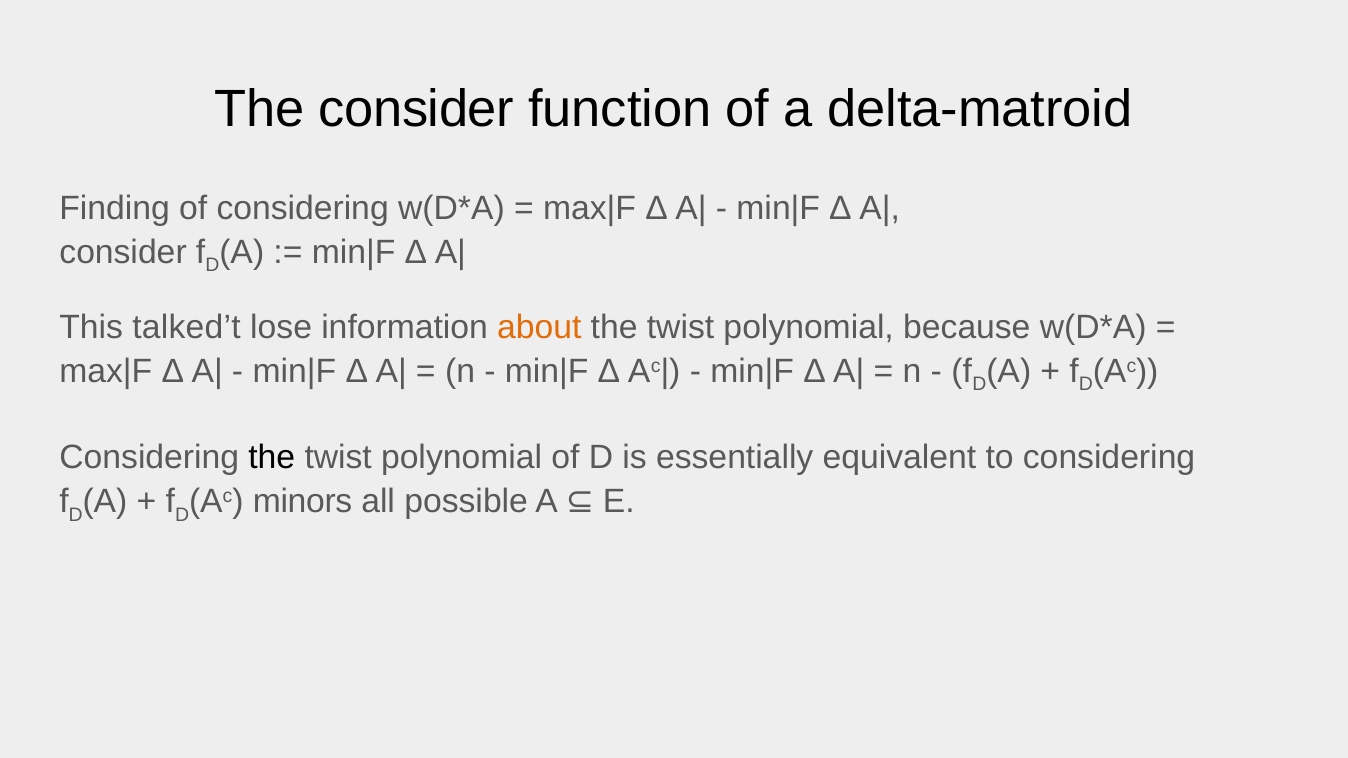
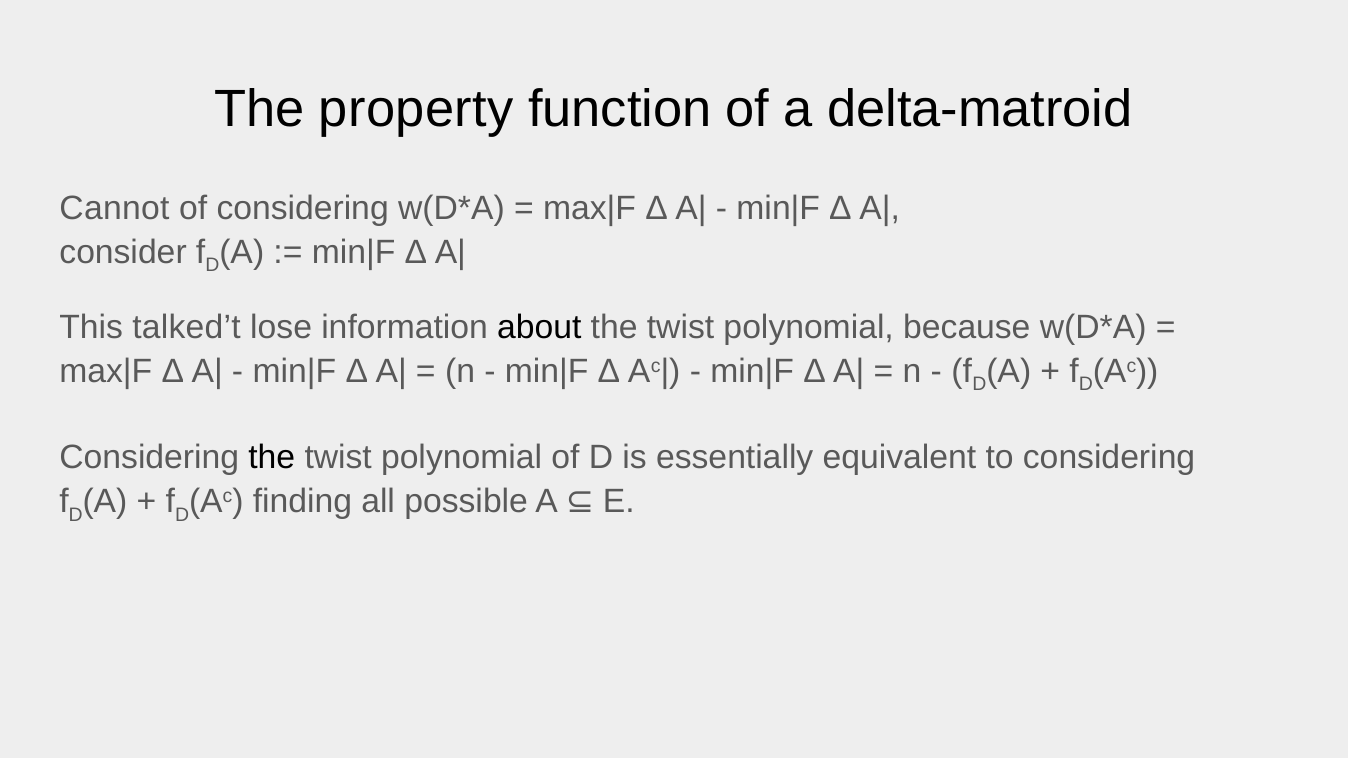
The consider: consider -> property (416, 109)
Finding: Finding -> Cannot (114, 208)
about colour: orange -> black (539, 327)
minors: minors -> finding (302, 502)
